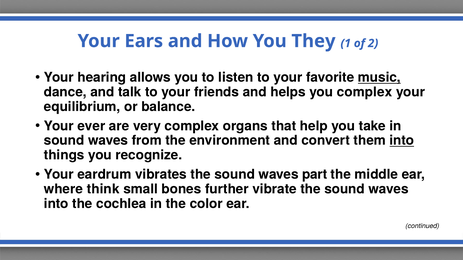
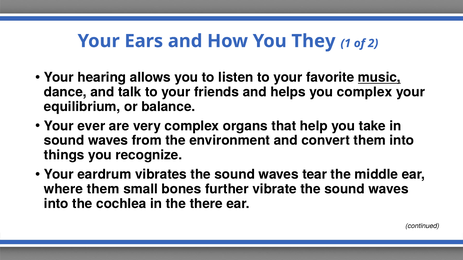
into underline: present -> none (402, 141)
part: part -> tear (315, 175)
where think: think -> them (103, 189)
color: color -> there (206, 204)
